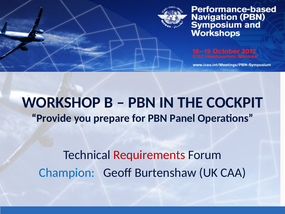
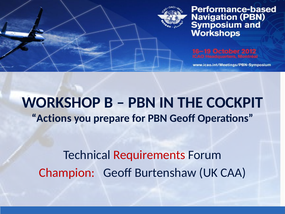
Provide: Provide -> Actions (52, 118)
PBN Panel: Panel -> Geoff (182, 118)
Champion colour: blue -> red (67, 173)
